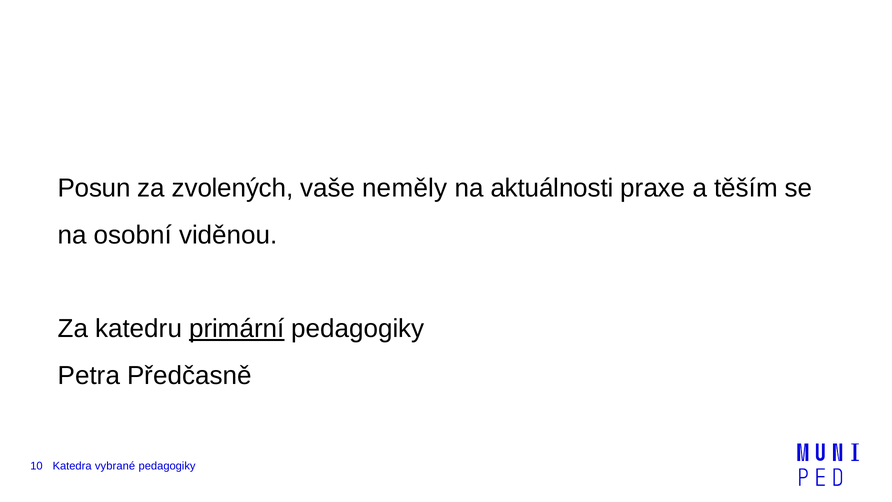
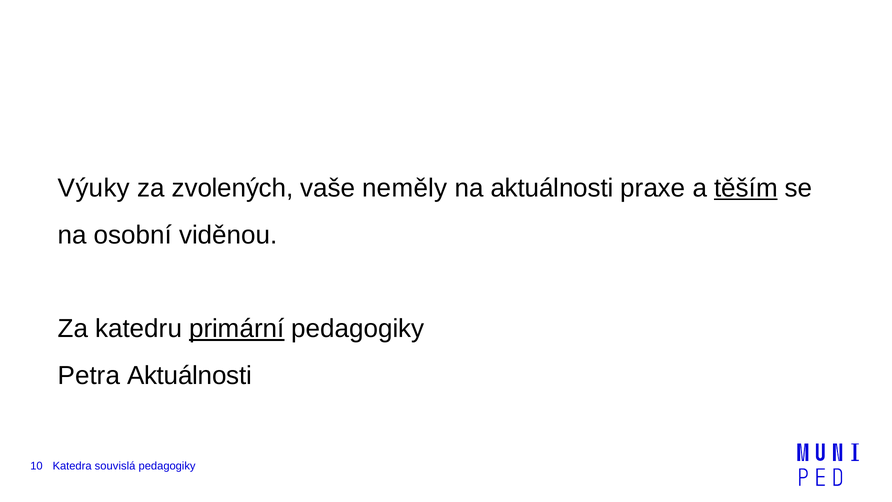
Posun: Posun -> Výuky (94, 188)
těším underline: none -> present (746, 188)
Petra Předčasně: Předčasně -> Aktuálnosti (189, 376)
vybrané: vybrané -> souvislá (115, 466)
